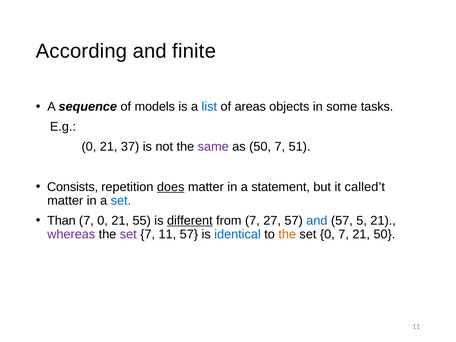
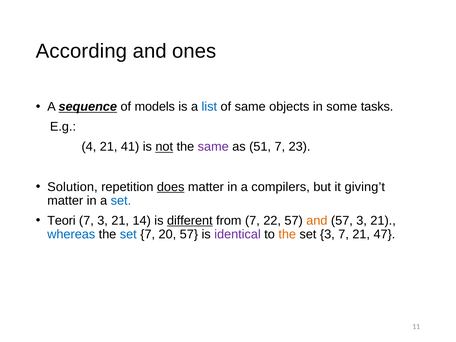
finite: finite -> ones (194, 51)
sequence underline: none -> present (88, 107)
of areas: areas -> same (250, 107)
0: 0 -> 4 (89, 147)
37: 37 -> 41 (130, 147)
not underline: none -> present (164, 147)
as 50: 50 -> 51 (260, 147)
51: 51 -> 23 (300, 147)
Consists: Consists -> Solution (72, 187)
statement: statement -> compilers (281, 187)
called’t: called’t -> giving’t (365, 187)
Than: Than -> Teori (61, 221)
7 0: 0 -> 3 (103, 221)
55: 55 -> 14 (142, 221)
27: 27 -> 22 (272, 221)
and colour: blue -> orange (317, 221)
57 5: 5 -> 3 (362, 221)
whereas colour: purple -> blue (71, 234)
set colour: purple -> blue (128, 234)
7 11: 11 -> 20 (167, 234)
identical colour: blue -> purple (238, 234)
set 0: 0 -> 3 (327, 234)
21 50: 50 -> 47 (384, 234)
